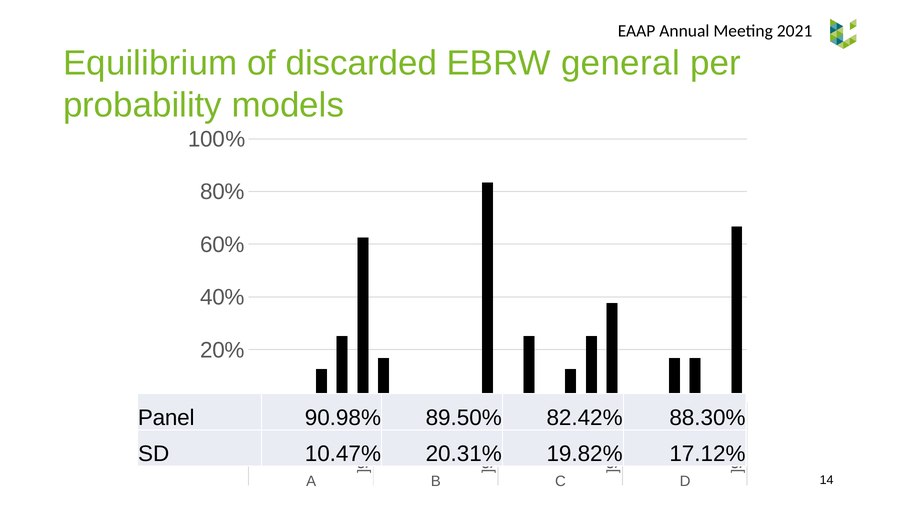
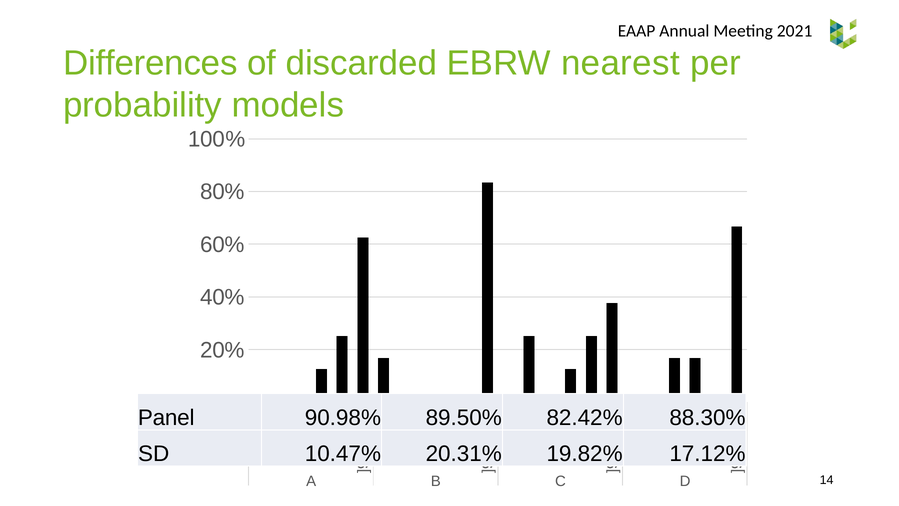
Equilibrium: Equilibrium -> Differences (150, 63)
general: general -> nearest (620, 63)
